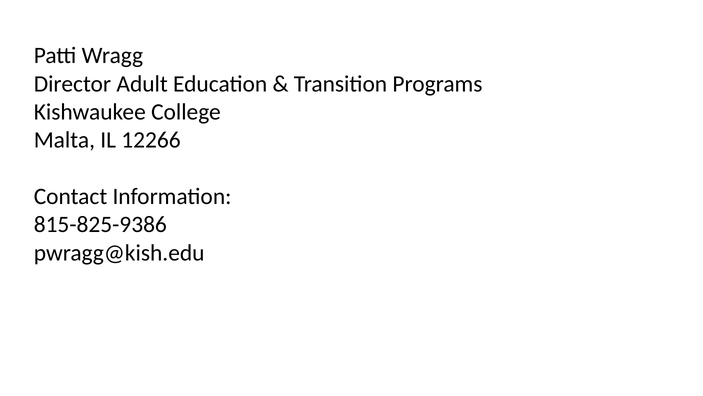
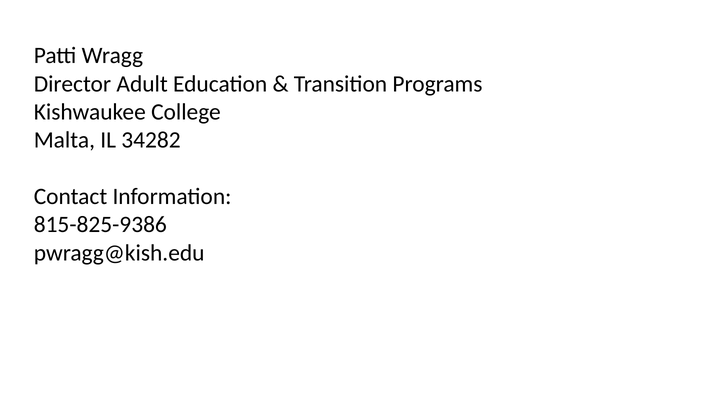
12266: 12266 -> 34282 (151, 140)
